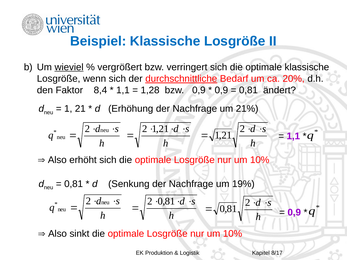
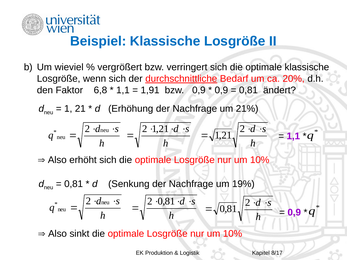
wieviel underline: present -> none (69, 67)
8,4: 8,4 -> 6,8 (100, 90)
1,28: 1,28 -> 1,91 (150, 90)
